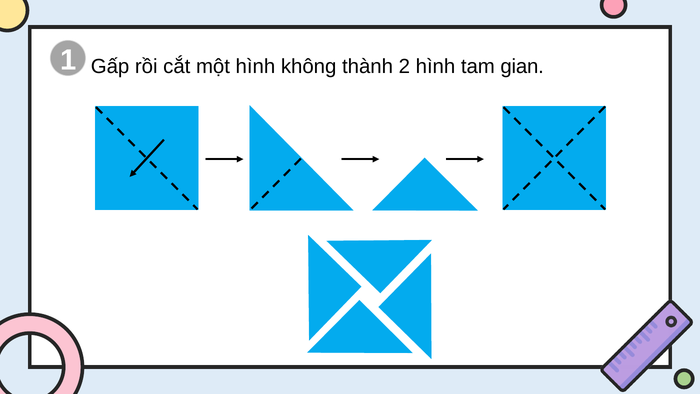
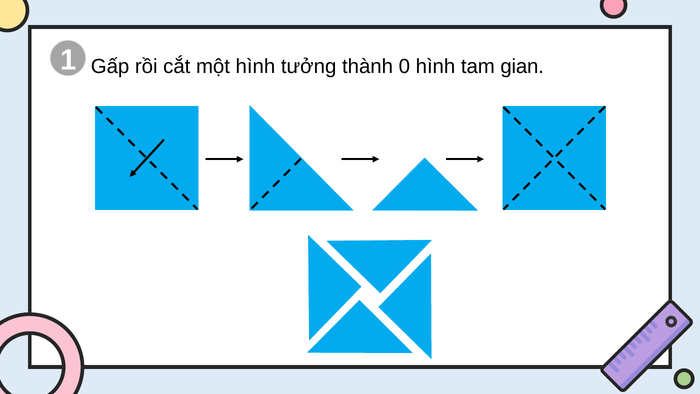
không: không -> tưởng (309, 66)
2: 2 -> 0 (404, 66)
